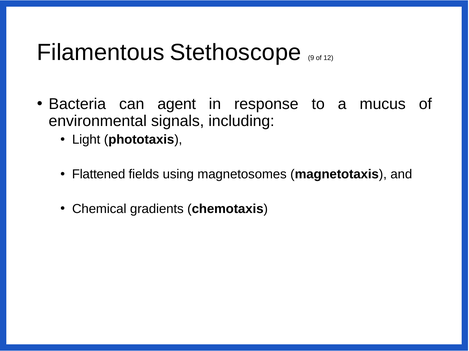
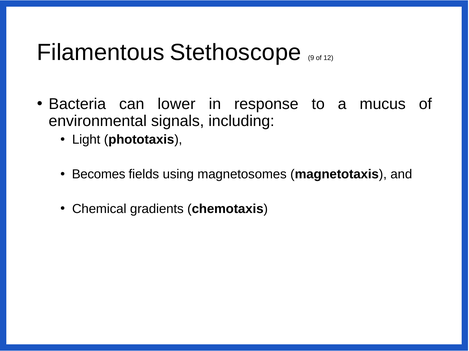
agent: agent -> lower (177, 104)
Flattened: Flattened -> Becomes (99, 175)
